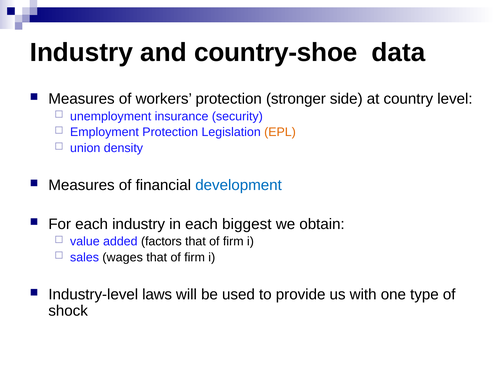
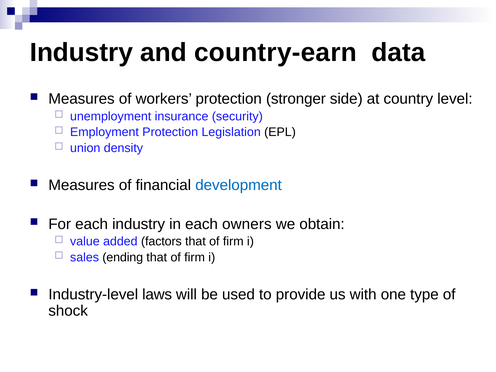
country-shoe: country-shoe -> country-earn (275, 53)
EPL colour: orange -> black (280, 132)
biggest: biggest -> owners (247, 224)
wages: wages -> ending (123, 257)
